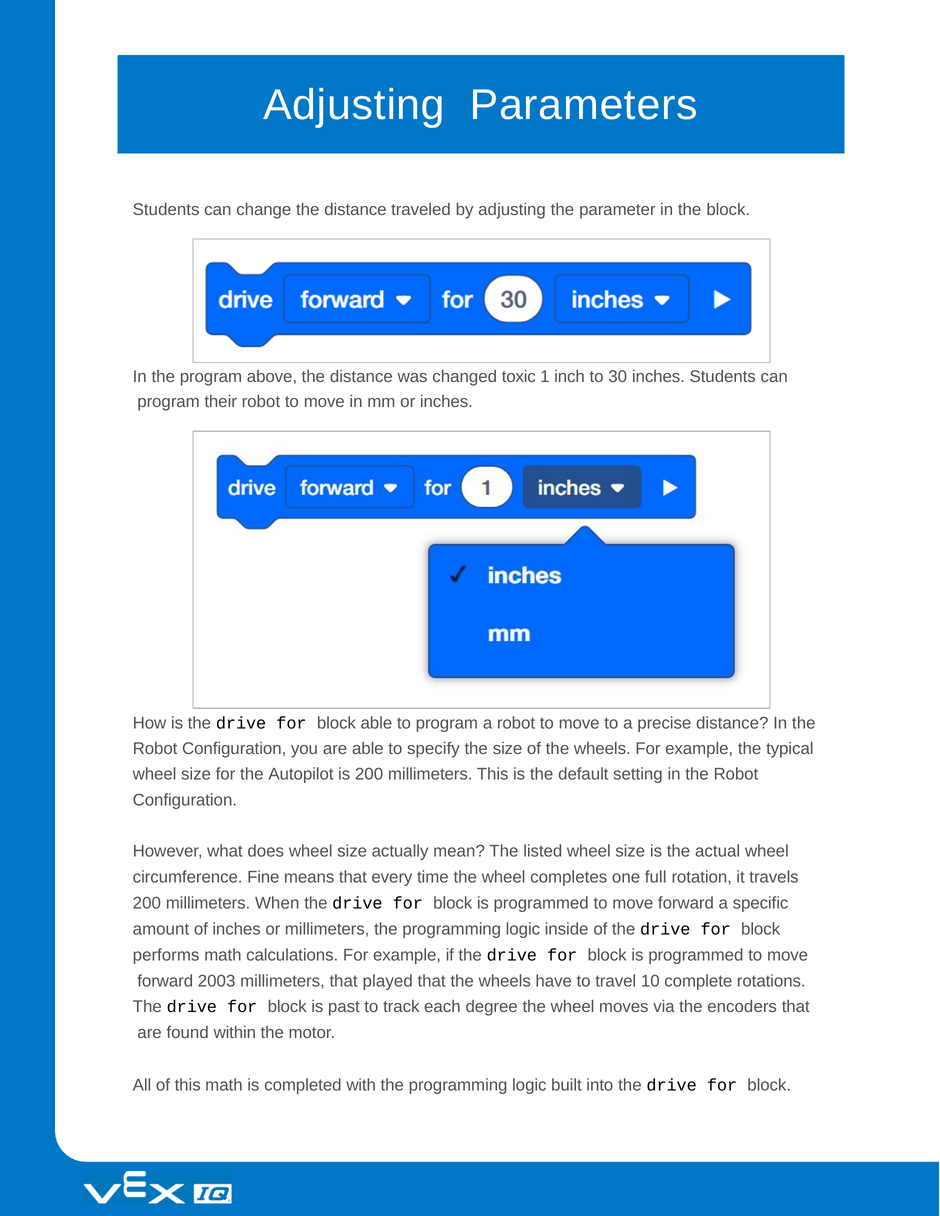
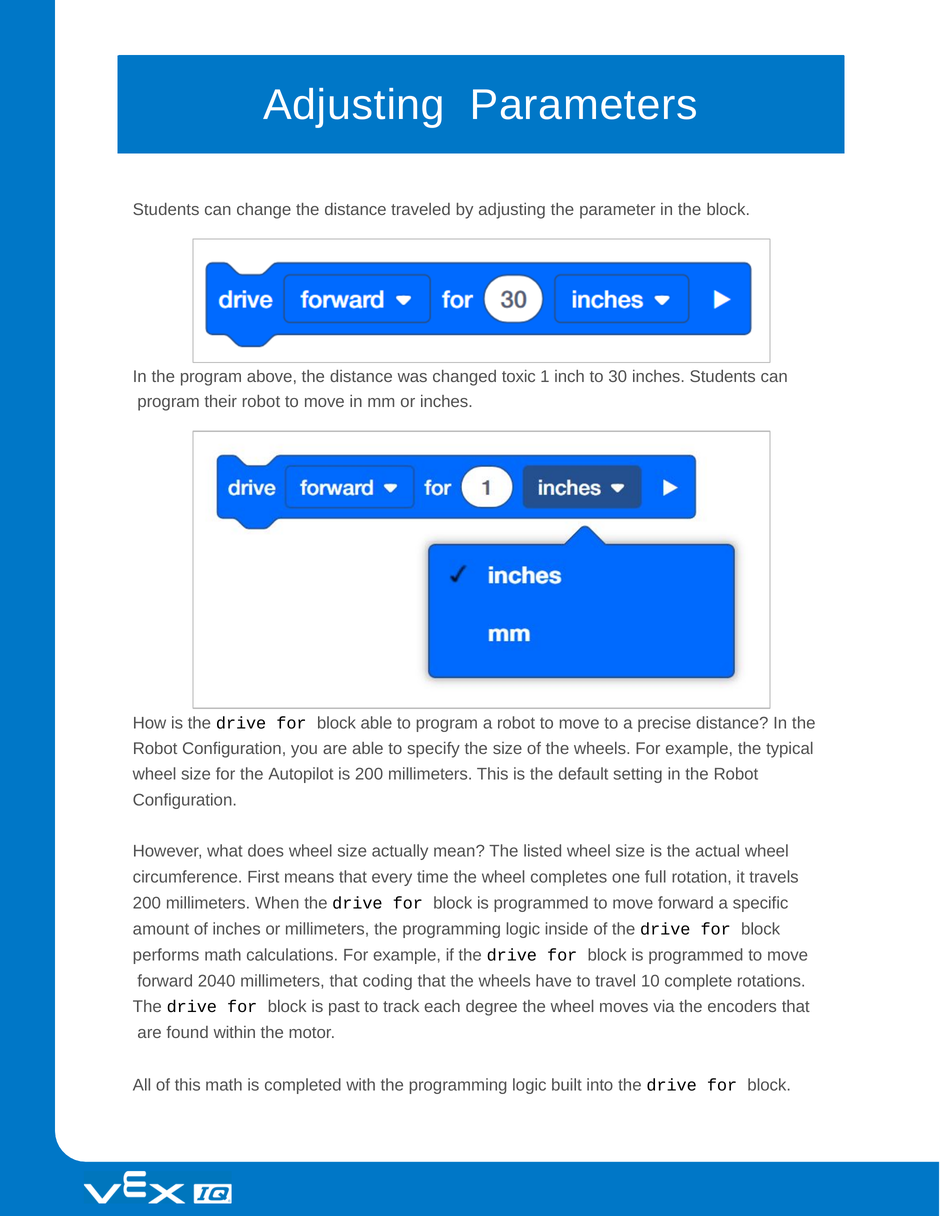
Fine: Fine -> First (263, 878)
2003: 2003 -> 2040 (217, 981)
played: played -> coding (388, 981)
